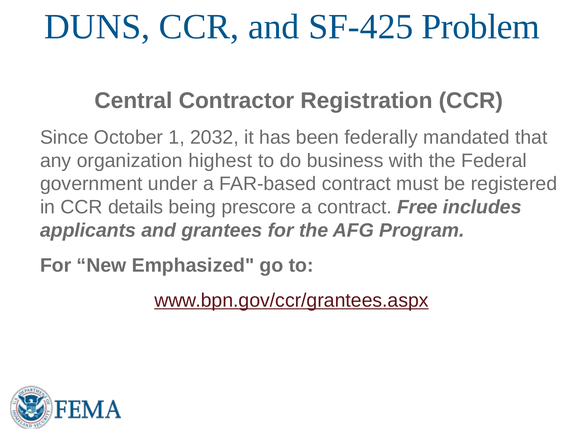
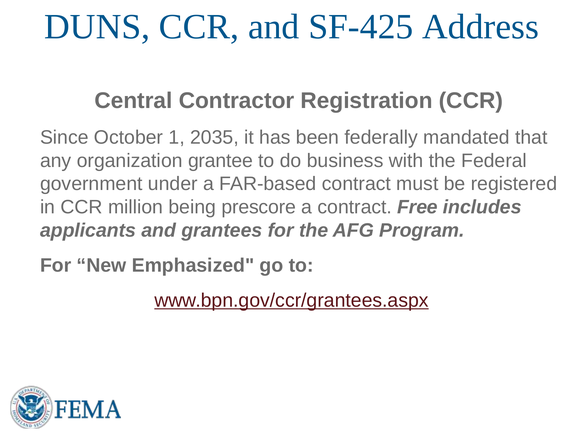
Problem: Problem -> Address (481, 27)
2032: 2032 -> 2035 (214, 137)
highest: highest -> grantee (220, 161)
details: details -> million (136, 207)
